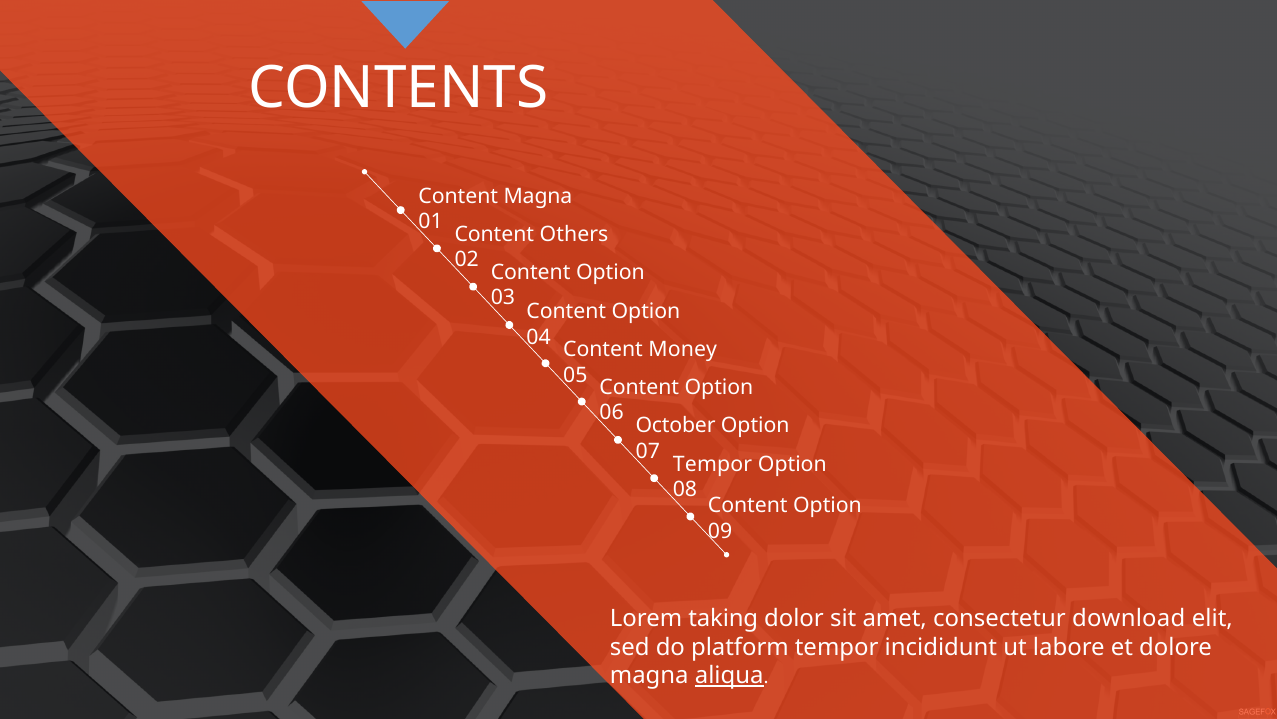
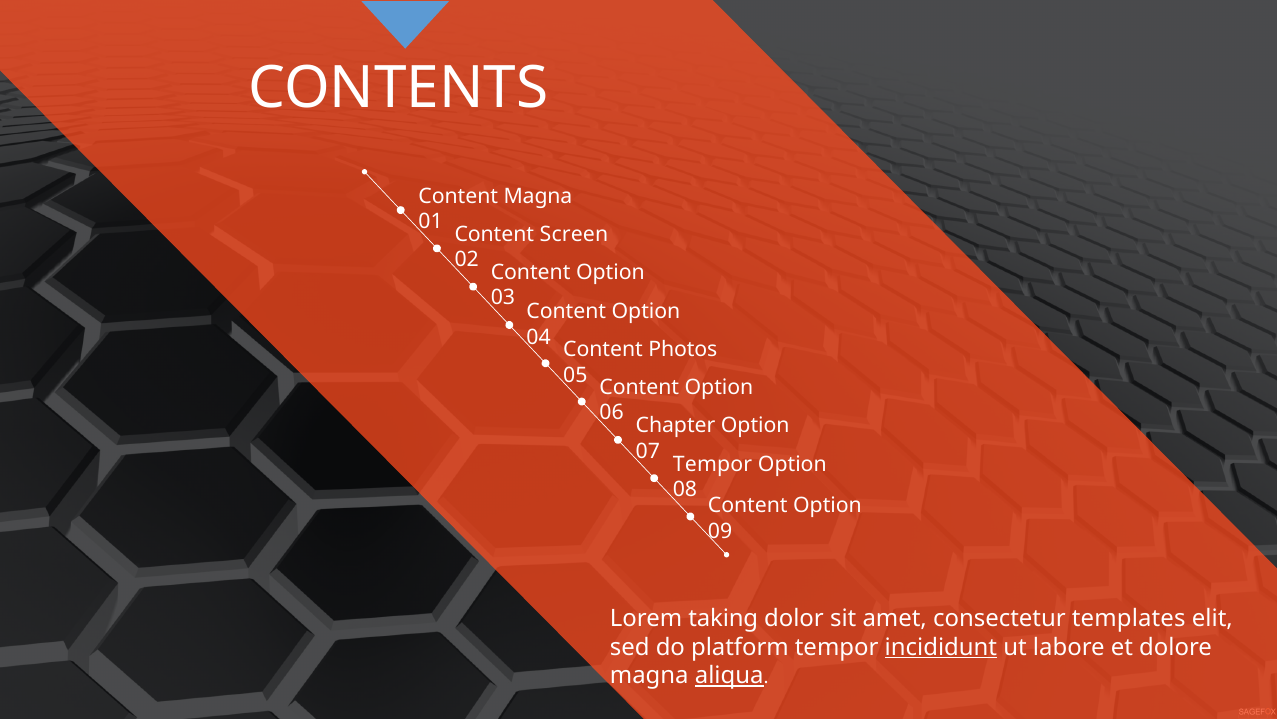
Others: Others -> Screen (574, 234)
Money: Money -> Photos (683, 349)
October: October -> Chapter (675, 426)
download: download -> templates (1129, 618)
incididunt underline: none -> present (941, 646)
